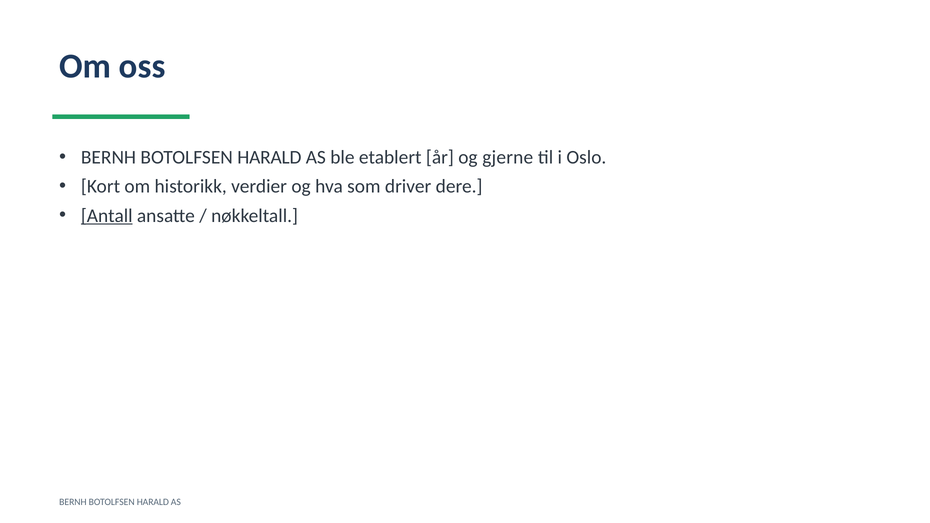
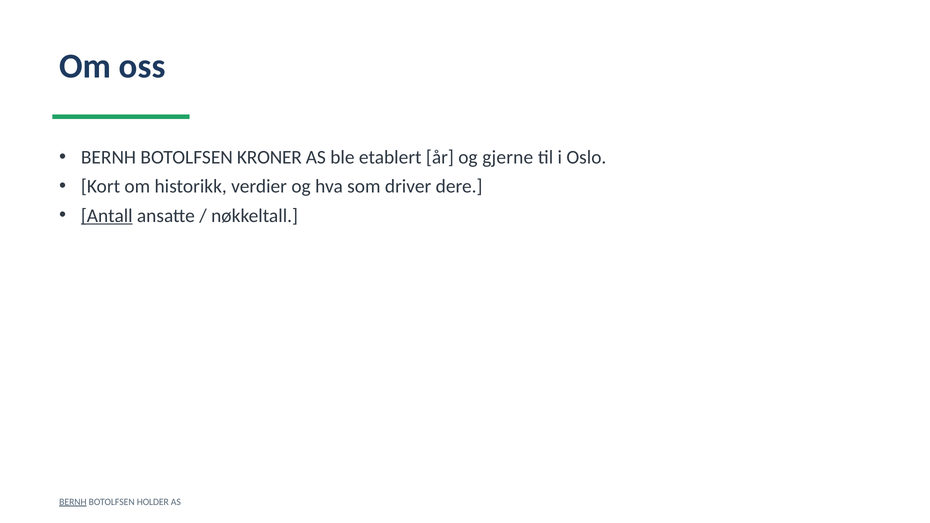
HARALD: HARALD -> KRONER (269, 158)
BERNH underline: none -> present (73, 502)
HARALD: HARALD -> HOLDER (153, 502)
